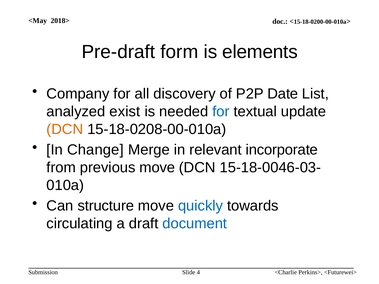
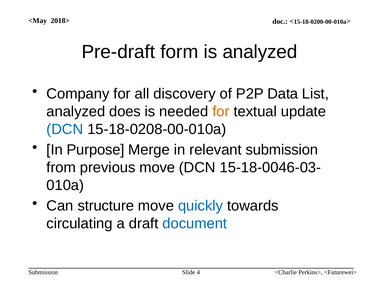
is elements: elements -> analyzed (260, 52)
Date: Date -> Data (283, 94)
exist: exist -> does (125, 112)
for colour: blue -> orange (221, 112)
DCN colour: orange -> blue (65, 129)
Change: Change -> Purpose (96, 150)
relevant incorporate: incorporate -> submission (282, 150)
